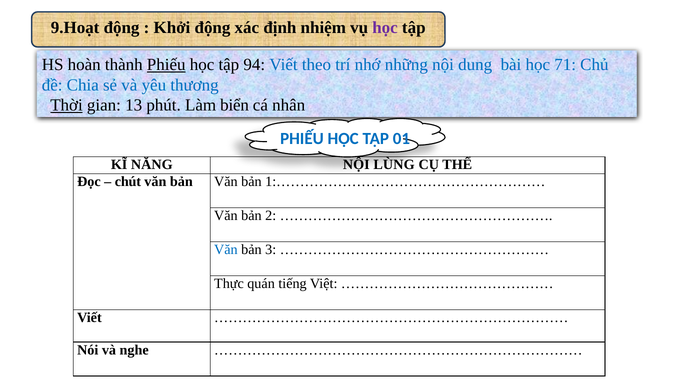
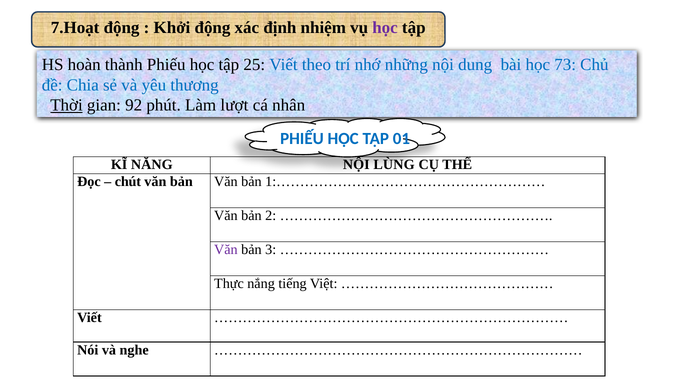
9.Hoạt: 9.Hoạt -> 7.Hoạt (75, 28)
Phiếu underline: present -> none (166, 65)
94: 94 -> 25 (254, 65)
71: 71 -> 73 (565, 65)
13: 13 -> 92 (134, 105)
biển: biển -> lượt (234, 105)
Văn colour: blue -> purple (226, 250)
quán: quán -> nắng (261, 284)
